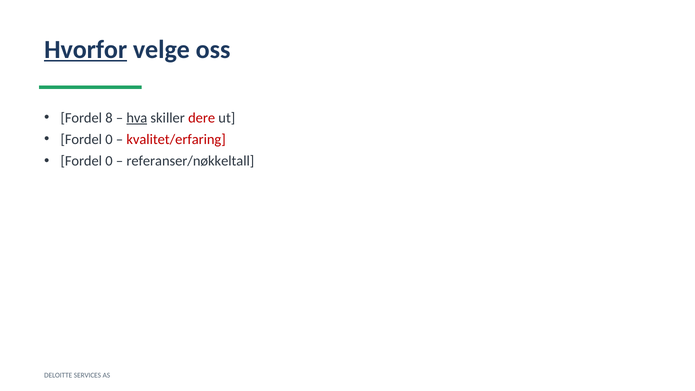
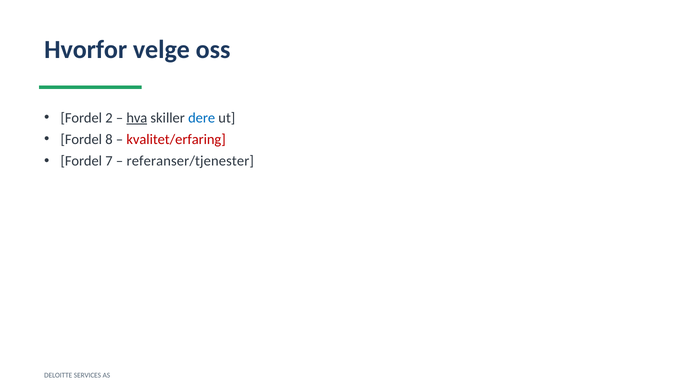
Hvorfor underline: present -> none (86, 50)
8: 8 -> 2 (109, 118)
dere colour: red -> blue (202, 118)
0: 0 -> 8 (109, 139)
0: 0 -> 7 (109, 161)
referanser/nøkkeltall: referanser/nøkkeltall -> referanser/tjenester (190, 161)
